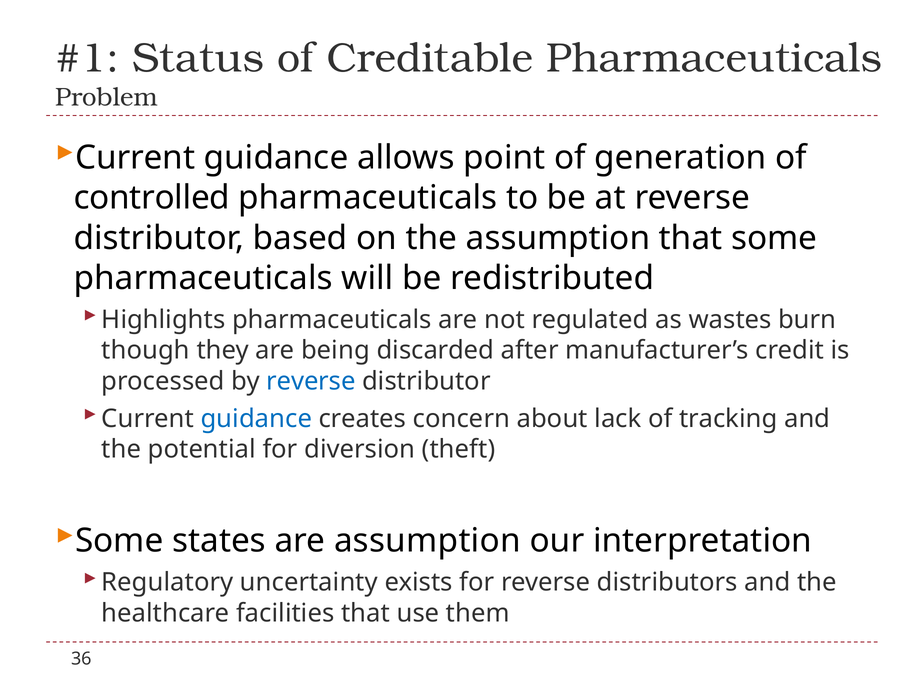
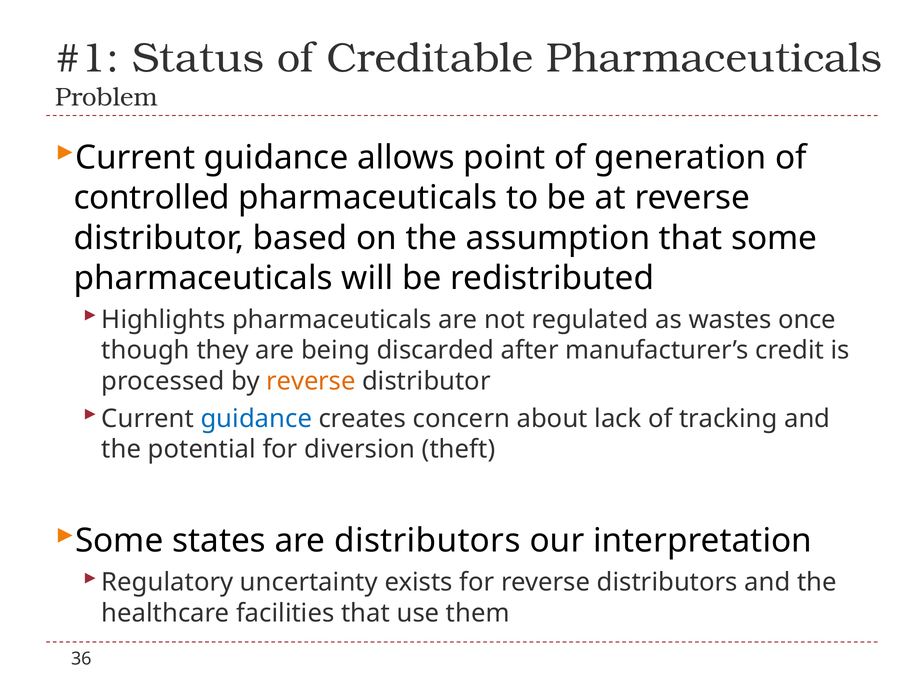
burn: burn -> once (807, 320)
reverse colour: blue -> orange (311, 381)
are assumption: assumption -> distributors (427, 541)
